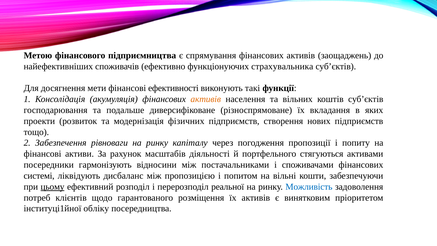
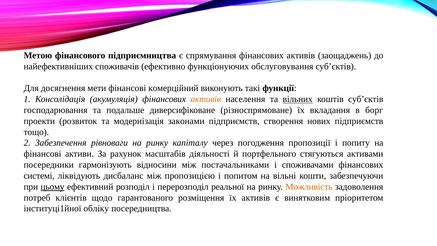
страхувальника: страхувальника -> обслуговування (282, 66)
ефективності: ефективності -> комерційний (173, 88)
вільних underline: none -> present (298, 99)
яких: яких -> борг (374, 110)
фізичних: фізичних -> законами (186, 121)
Можливість colour: blue -> orange (309, 187)
